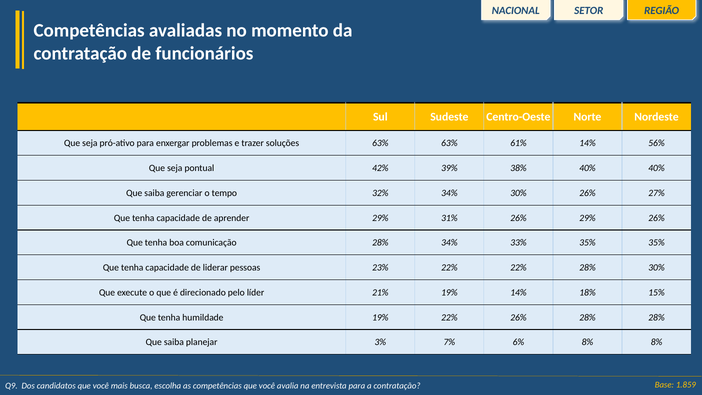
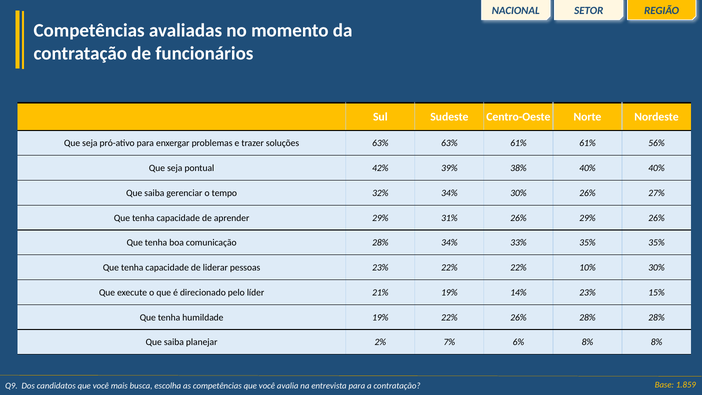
61% 14%: 14% -> 61% (587, 143)
22% 28%: 28% -> 10% (587, 268)
14% 18%: 18% -> 23% (587, 292)
3%: 3% -> 2% (380, 342)
